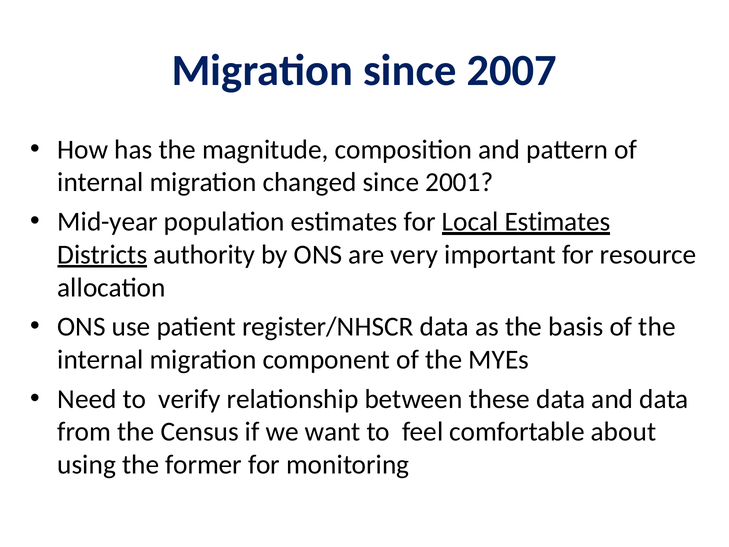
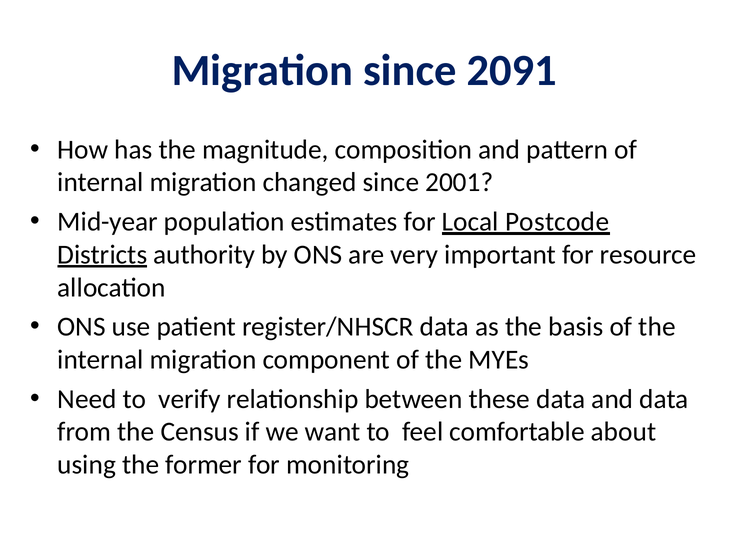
2007: 2007 -> 2091 (512, 71)
Local Estimates: Estimates -> Postcode (557, 222)
